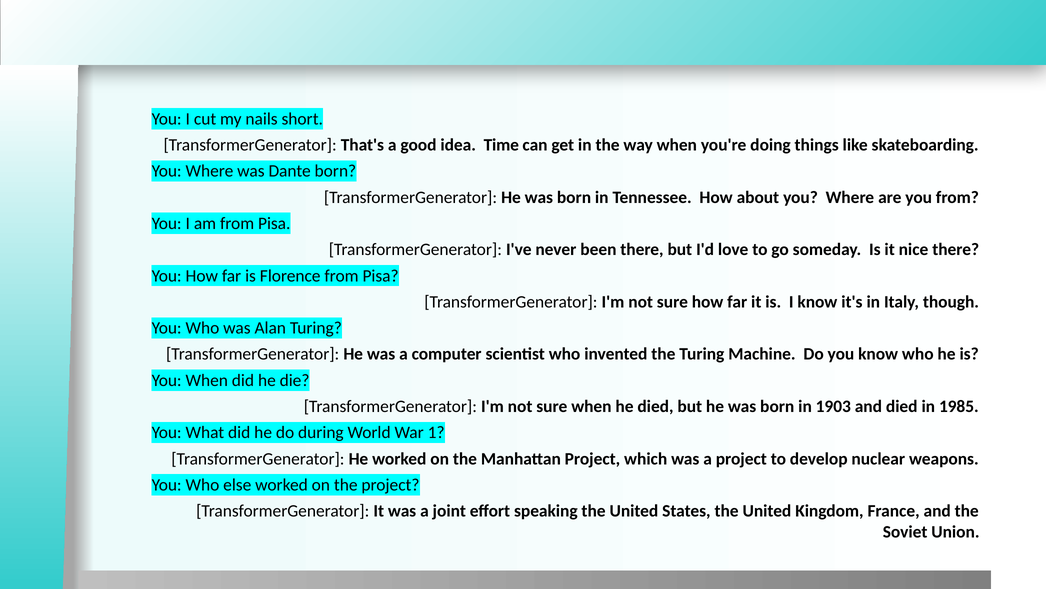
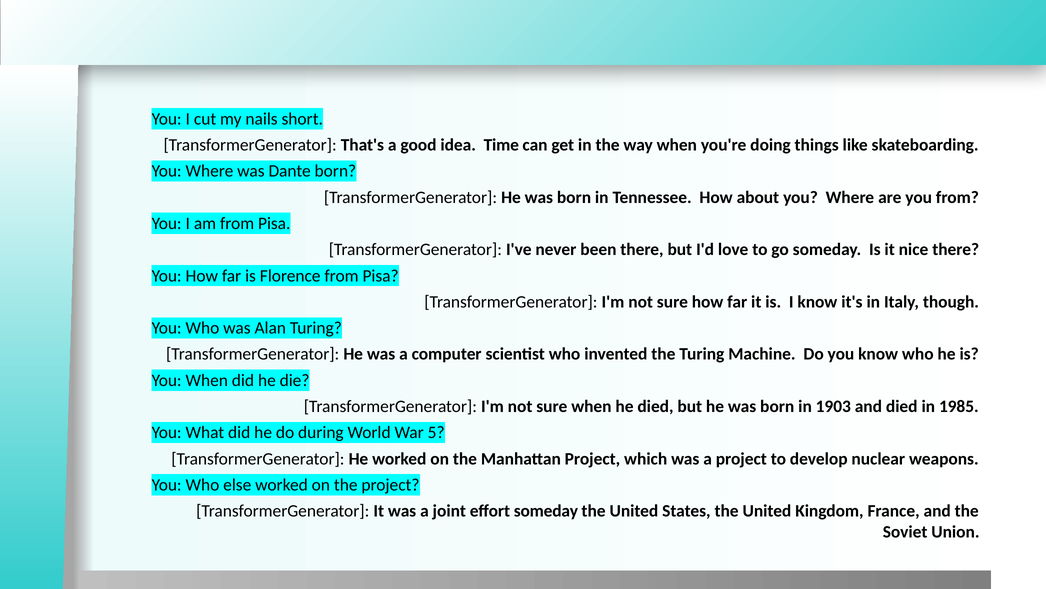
1: 1 -> 5 (436, 432)
effort speaking: speaking -> someday (546, 511)
